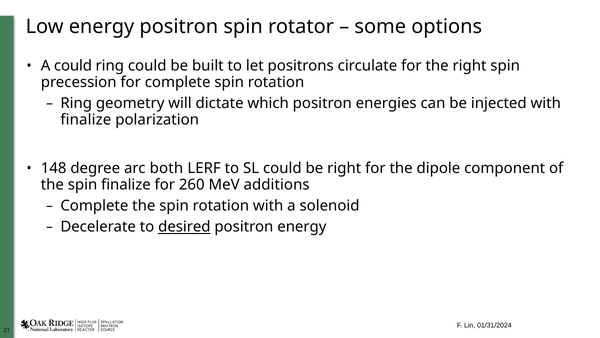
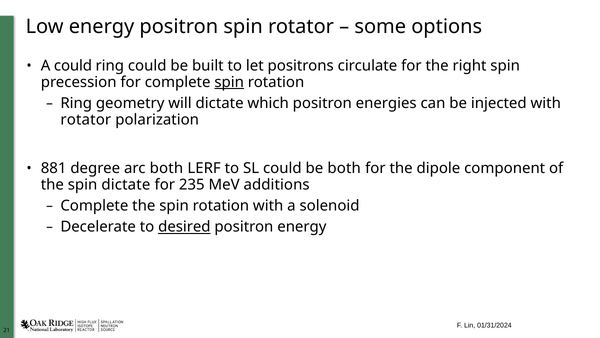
spin underline: none -> present (229, 82)
finalize: finalize -> rotator (86, 119)
148: 148 -> 881 (54, 168)
be right: right -> both (344, 168)
spin finalize: finalize -> dictate (126, 184)
260: 260 -> 235 (192, 184)
